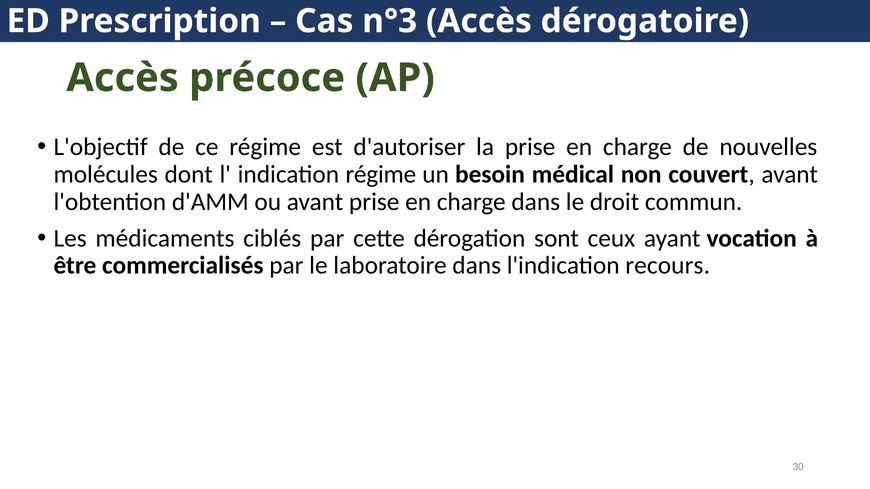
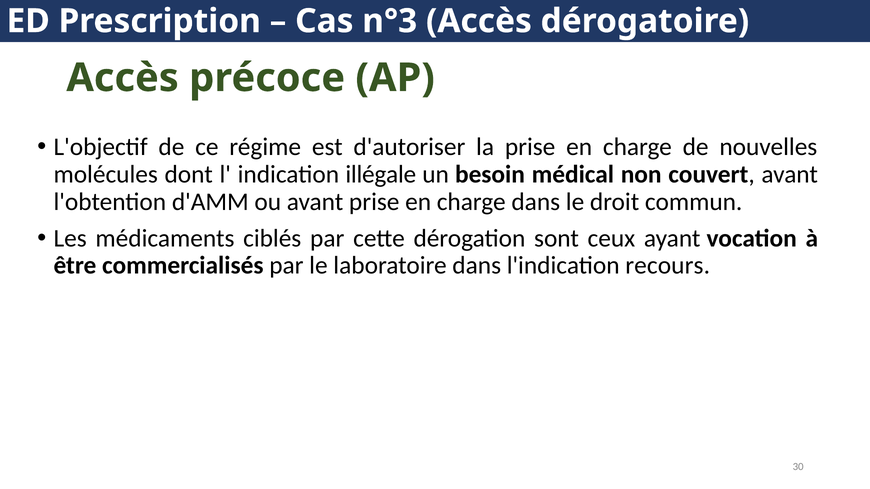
indication régime: régime -> illégale (381, 175)
